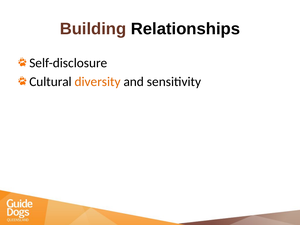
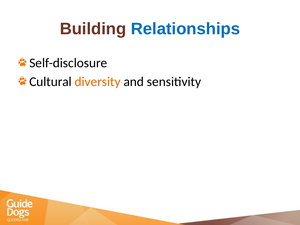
Relationships colour: black -> blue (185, 29)
